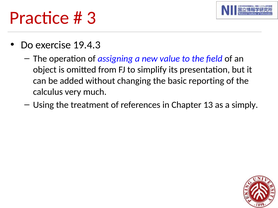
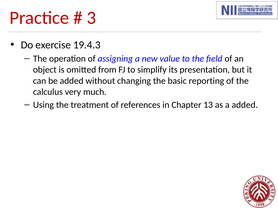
a simply: simply -> added (245, 105)
